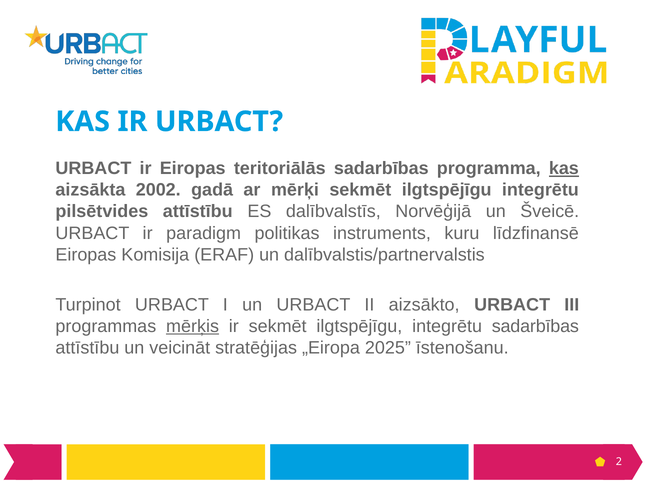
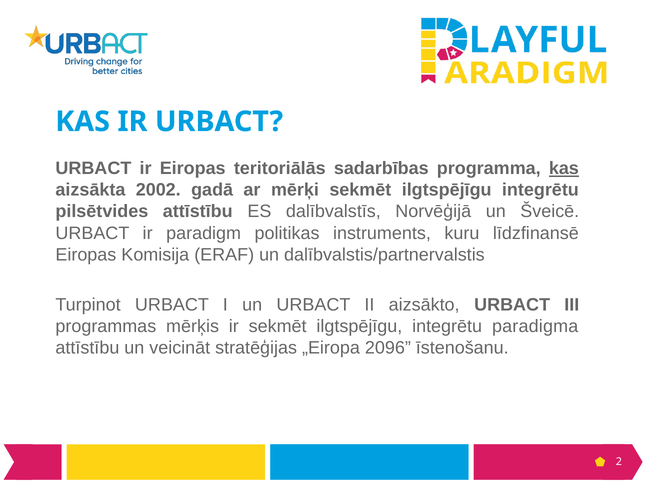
mērķis underline: present -> none (193, 327)
integrētu sadarbības: sadarbības -> paradigma (535, 327)
2025: 2025 -> 2096 (388, 348)
